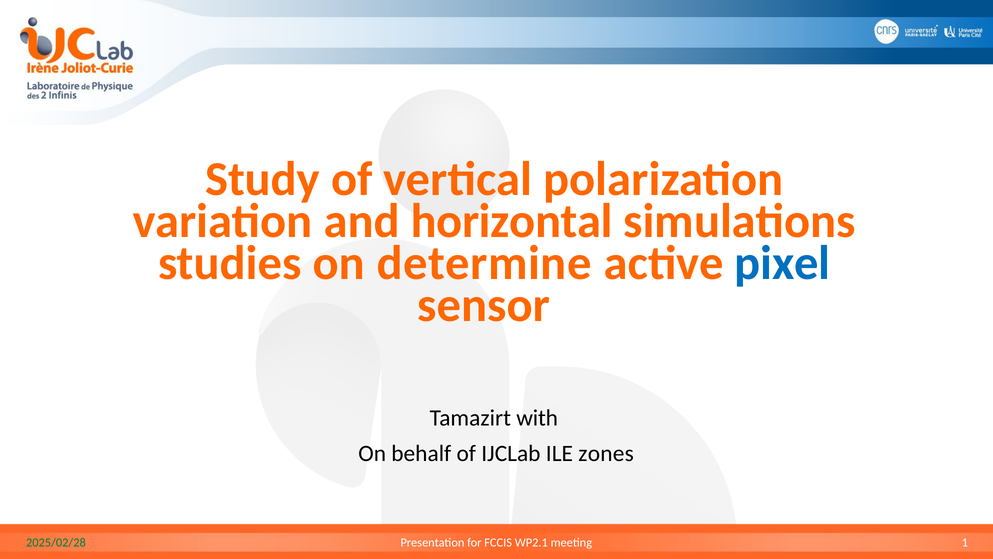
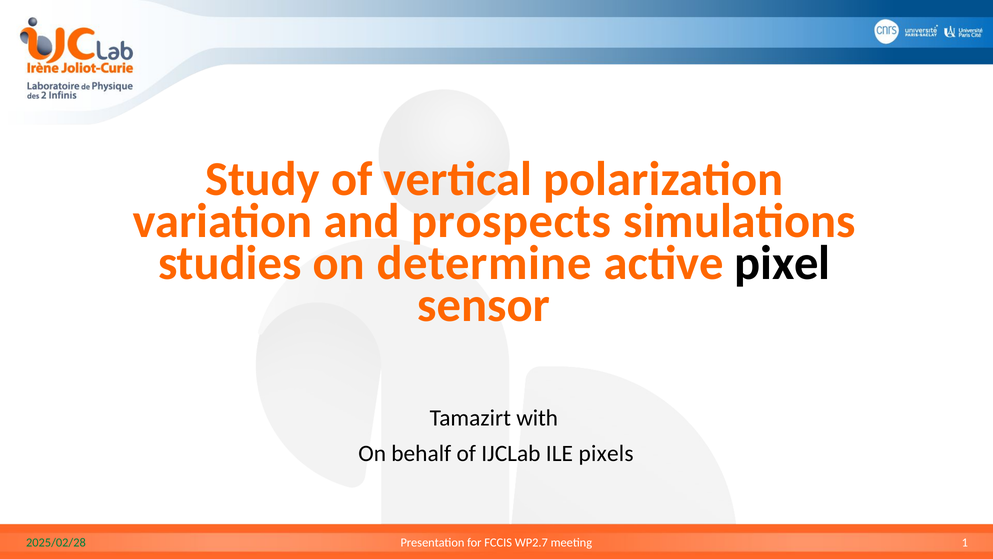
horizontal: horizontal -> prospects (511, 221)
pixel colour: blue -> black (782, 263)
zones: zones -> pixels (606, 453)
WP2.1: WP2.1 -> WP2.7 (531, 542)
